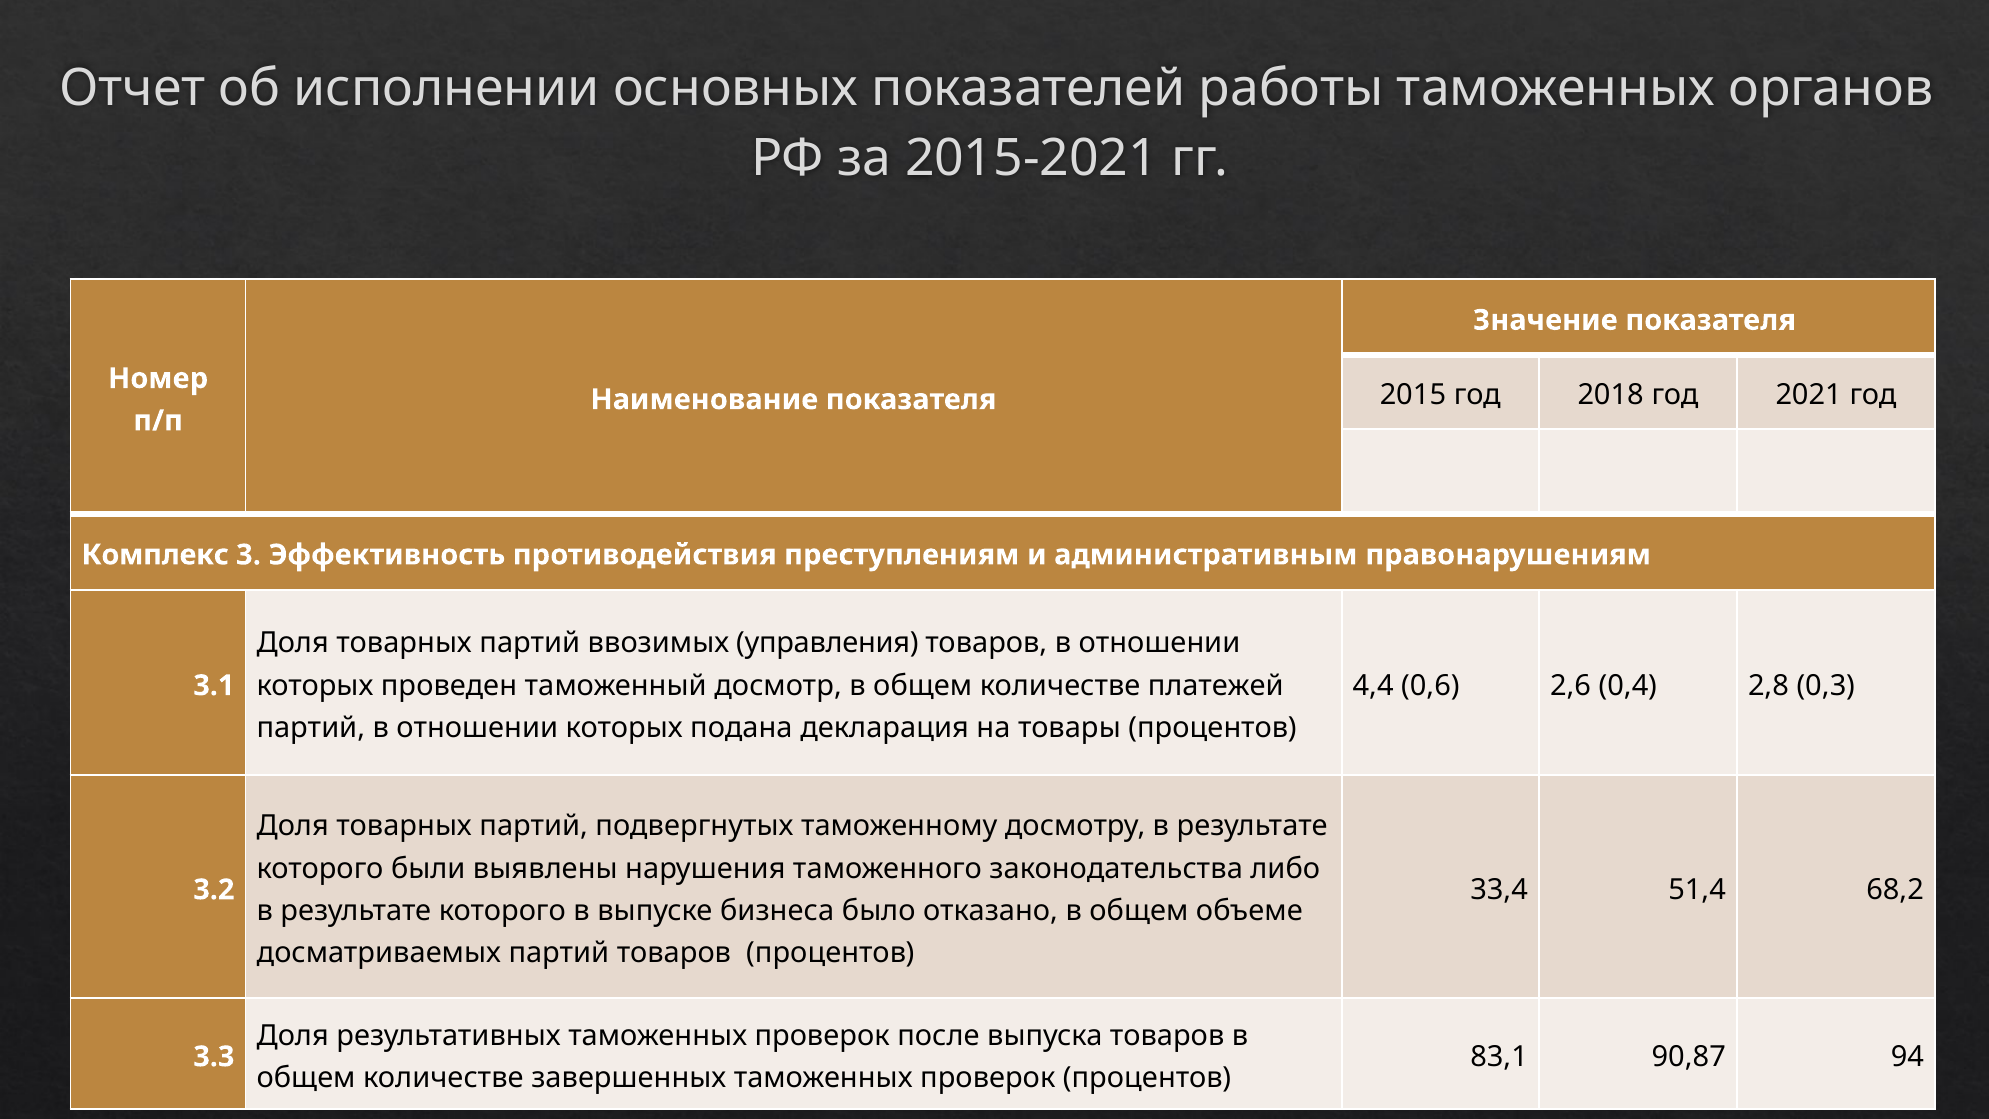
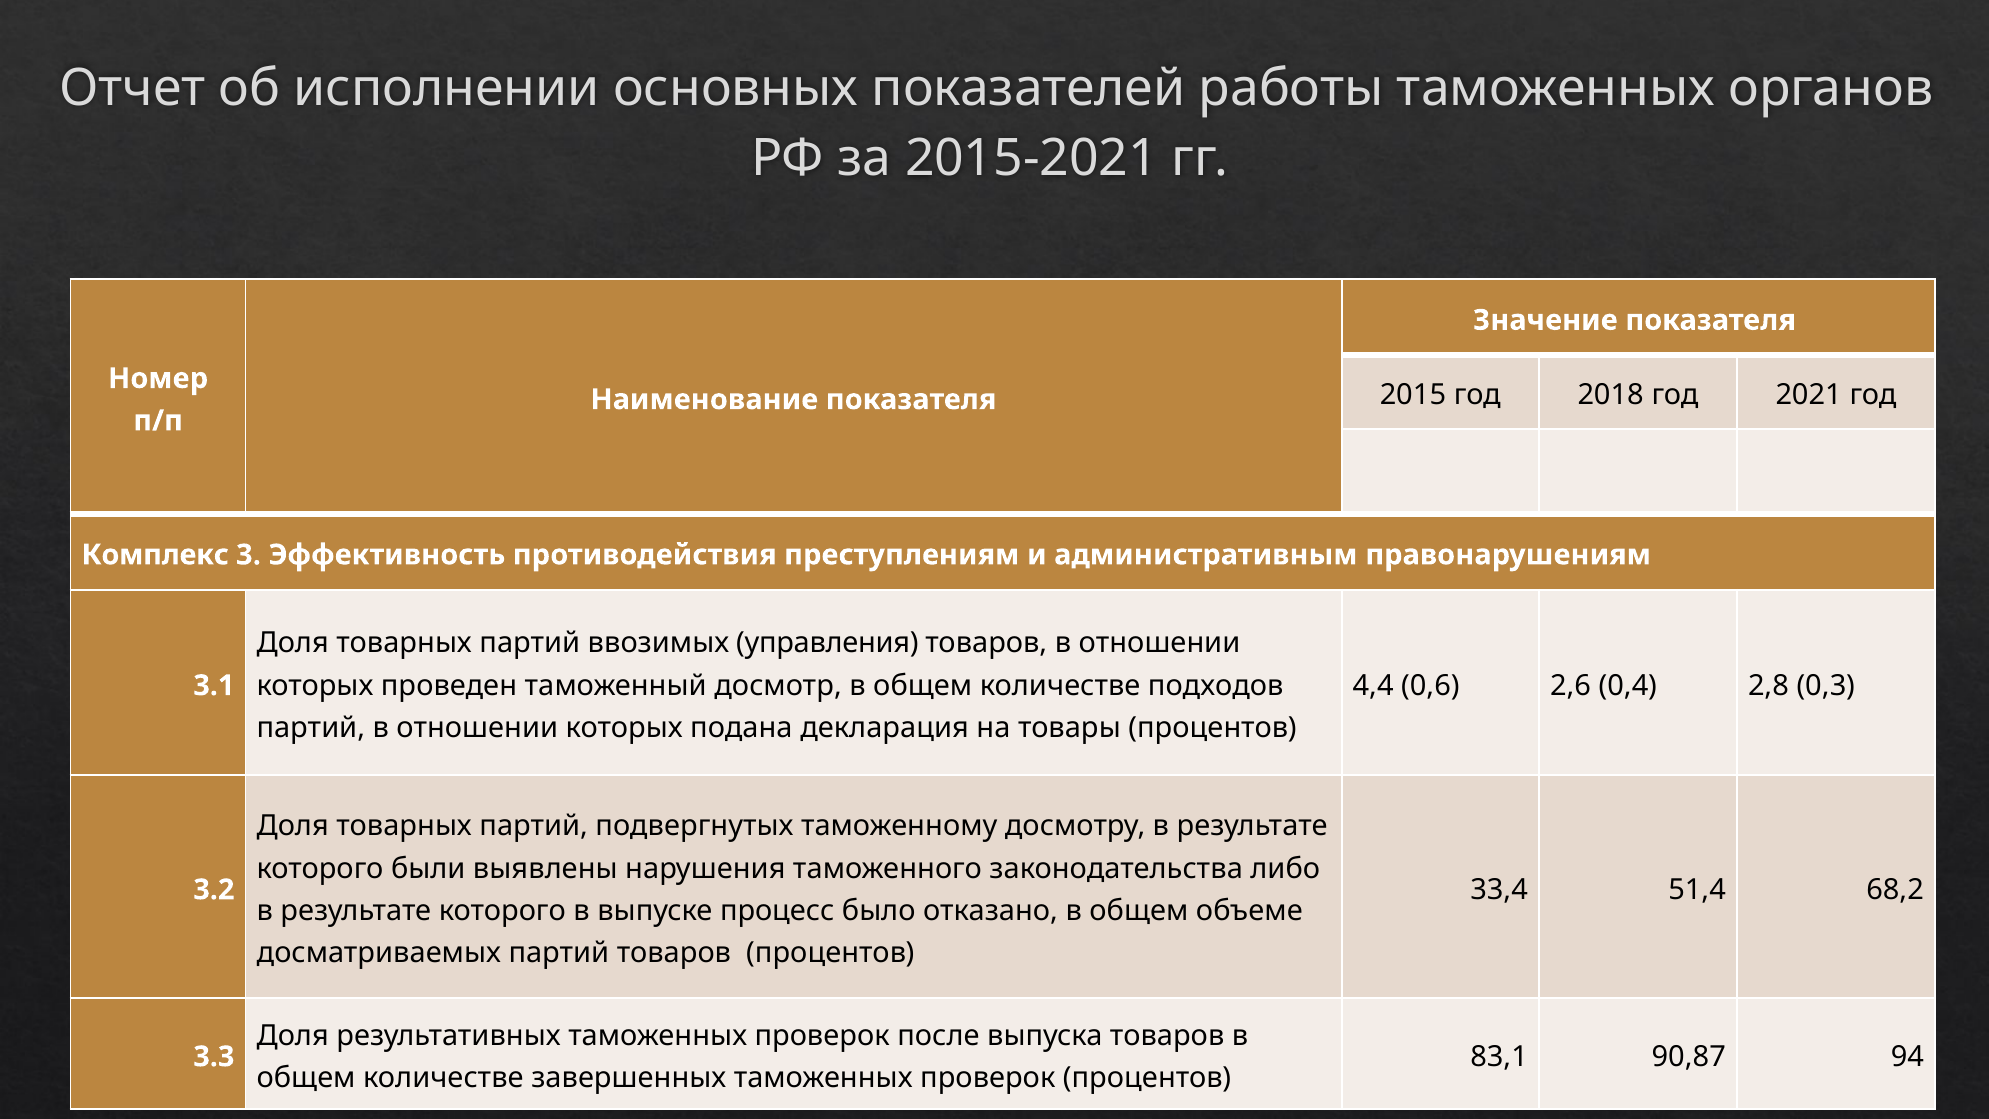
платежей: платежей -> подходов (1216, 685)
бизнеса: бизнеса -> процесс (777, 911)
